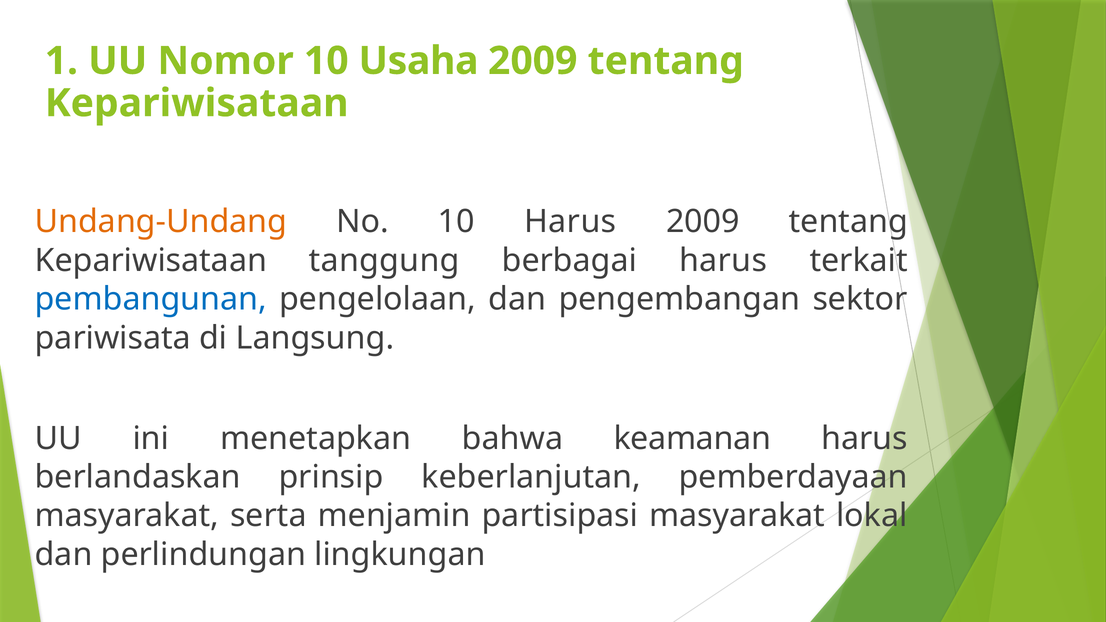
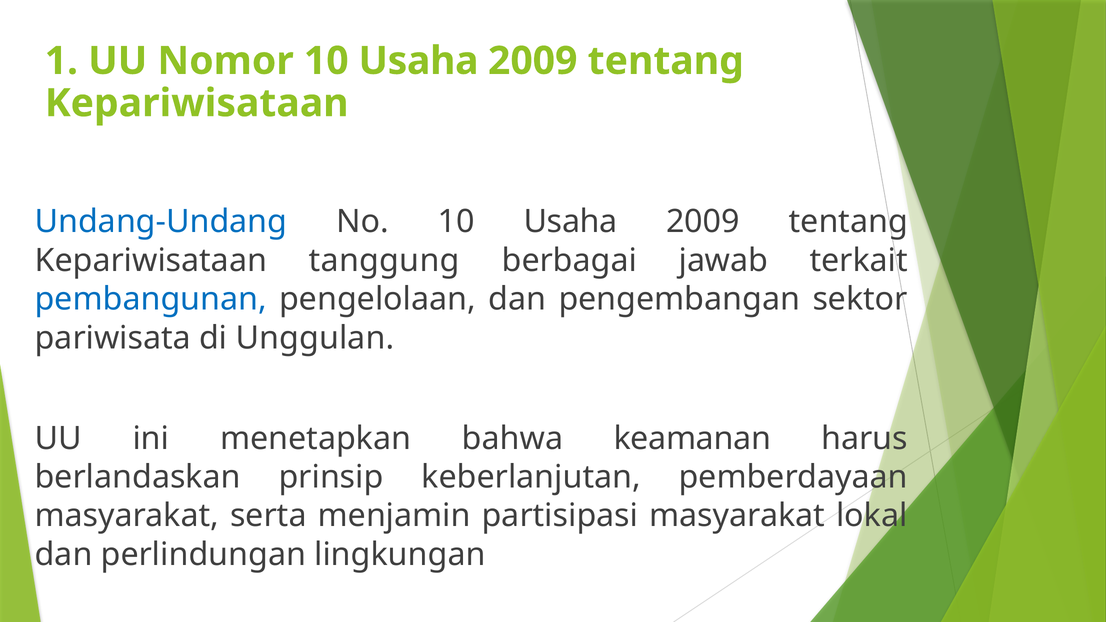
Undang-Undang colour: orange -> blue (161, 222)
No 10 Harus: Harus -> Usaha (571, 222)
berbagai harus: harus -> jawab (723, 261)
Langsung: Langsung -> Unggulan (315, 338)
